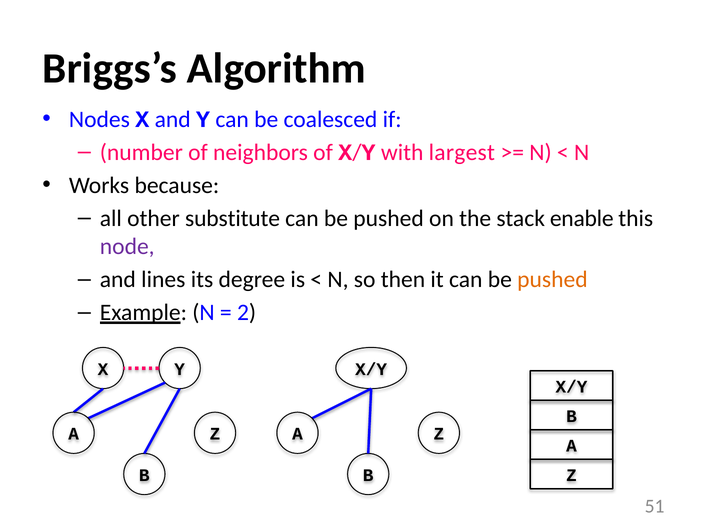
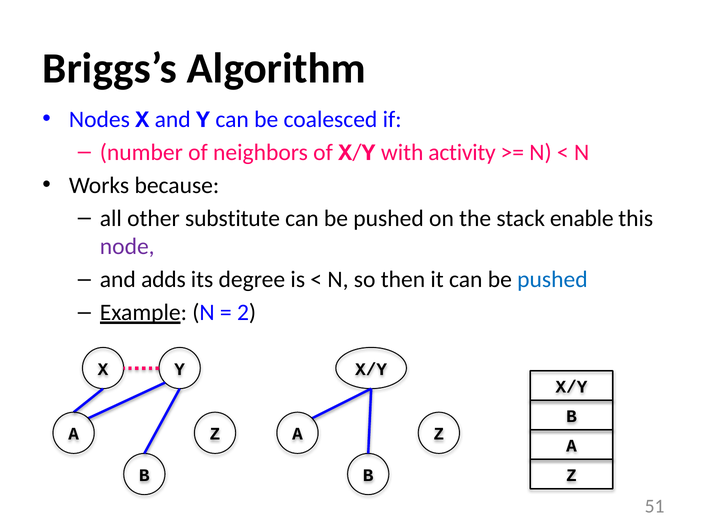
largest: largest -> activity (462, 152)
lines: lines -> adds (163, 280)
pushed colour: orange -> blue (552, 280)
